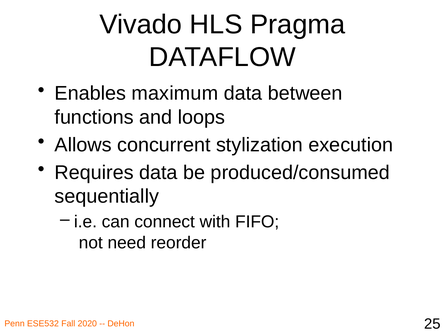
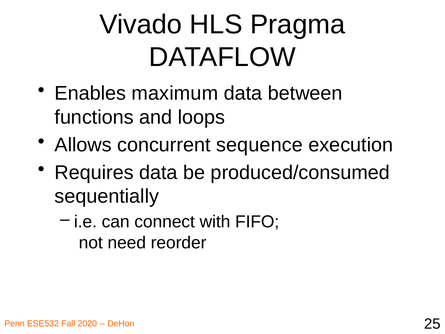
stylization: stylization -> sequence (259, 145)
